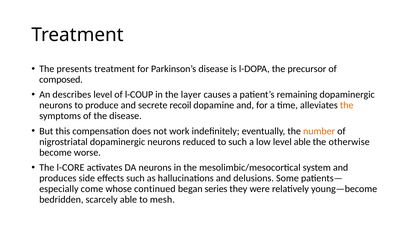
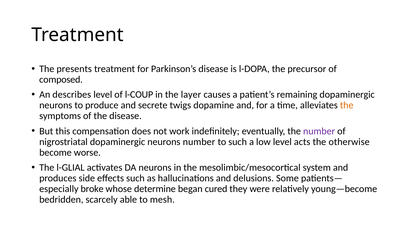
recoil: recoil -> twigs (180, 105)
number colour: orange -> purple (319, 131)
neurons reduced: reduced -> number (199, 142)
level able: able -> acts (302, 142)
l-CORE: l-CORE -> l-GLIAL (71, 167)
come: come -> broke (92, 189)
continued: continued -> determine (155, 189)
series: series -> cured (216, 189)
